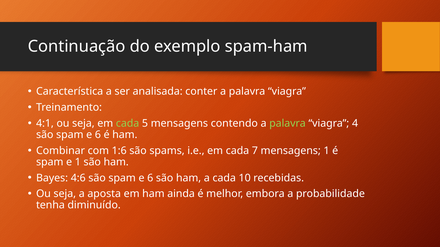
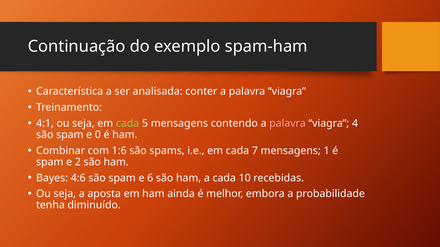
palavra colour: light green -> pink (288, 124)
6: 6 -> 0 (98, 135)
e 1: 1 -> 2 (78, 162)
